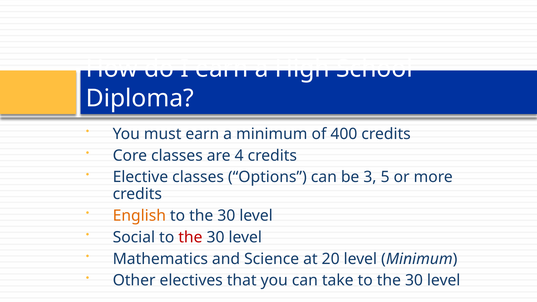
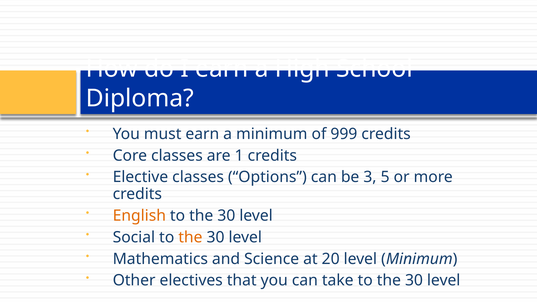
400: 400 -> 999 (344, 134)
4: 4 -> 1 (239, 156)
the colour: red -> orange (190, 237)
